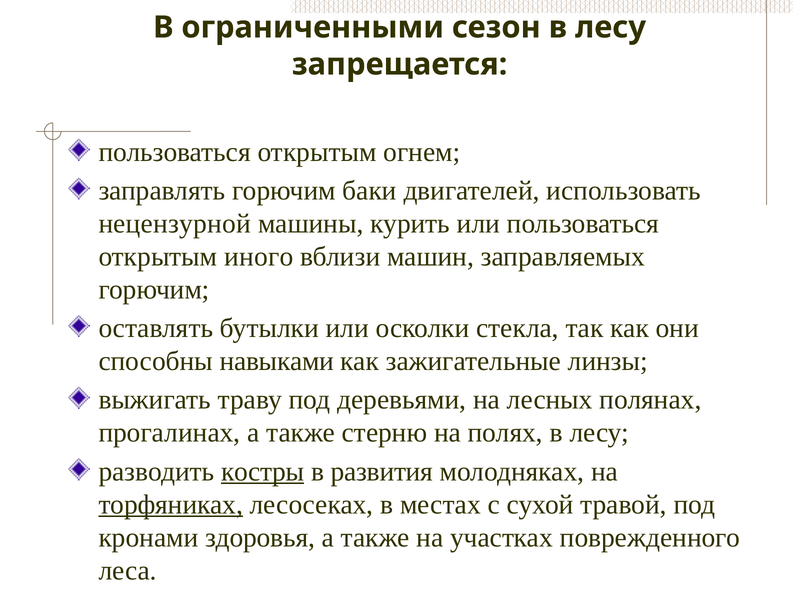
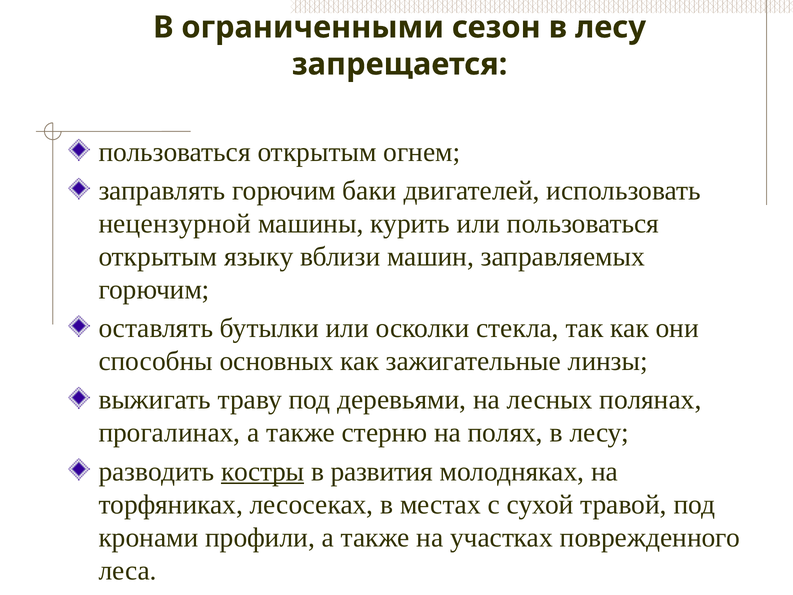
иного: иного -> языку (259, 257)
навыками: навыками -> основных (277, 361)
торфяниках underline: present -> none (171, 504)
здоровья: здоровья -> профили (260, 537)
